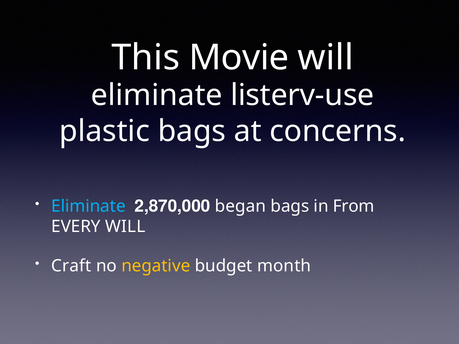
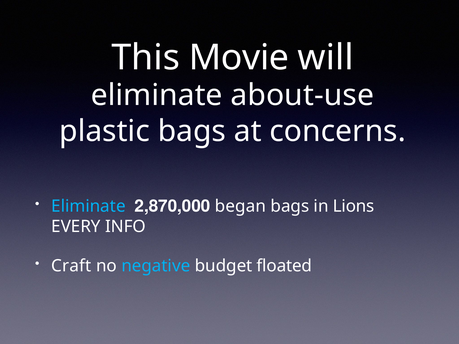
listerv-use: listerv-use -> about-use (302, 95)
From: From -> Lions (354, 206)
EVERY WILL: WILL -> INFO (125, 227)
negative colour: yellow -> light blue (156, 266)
month: month -> floated (284, 266)
